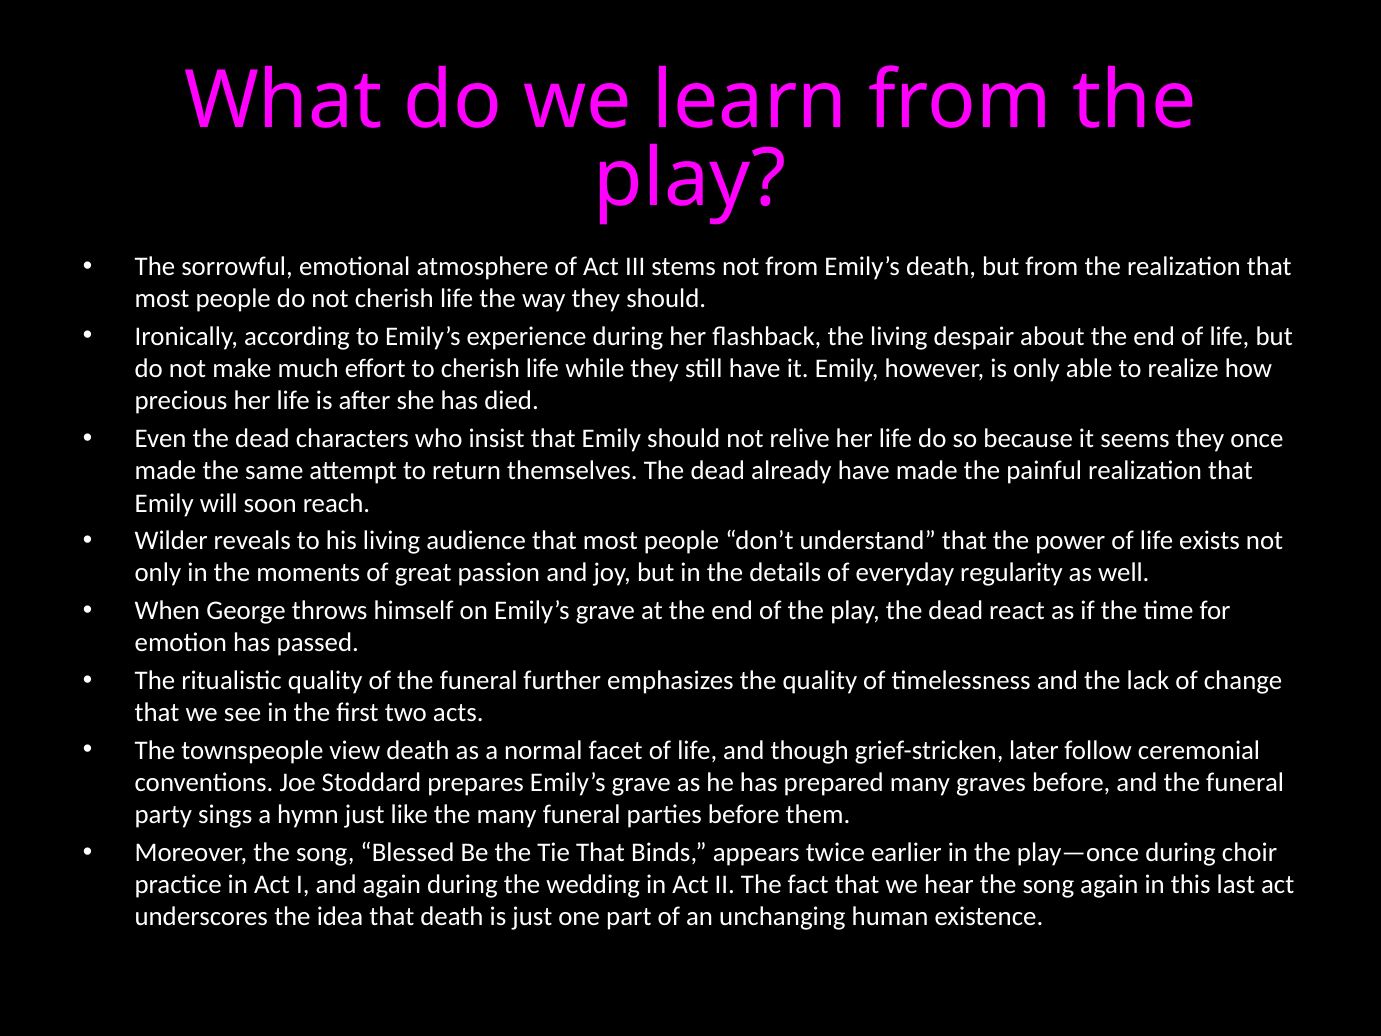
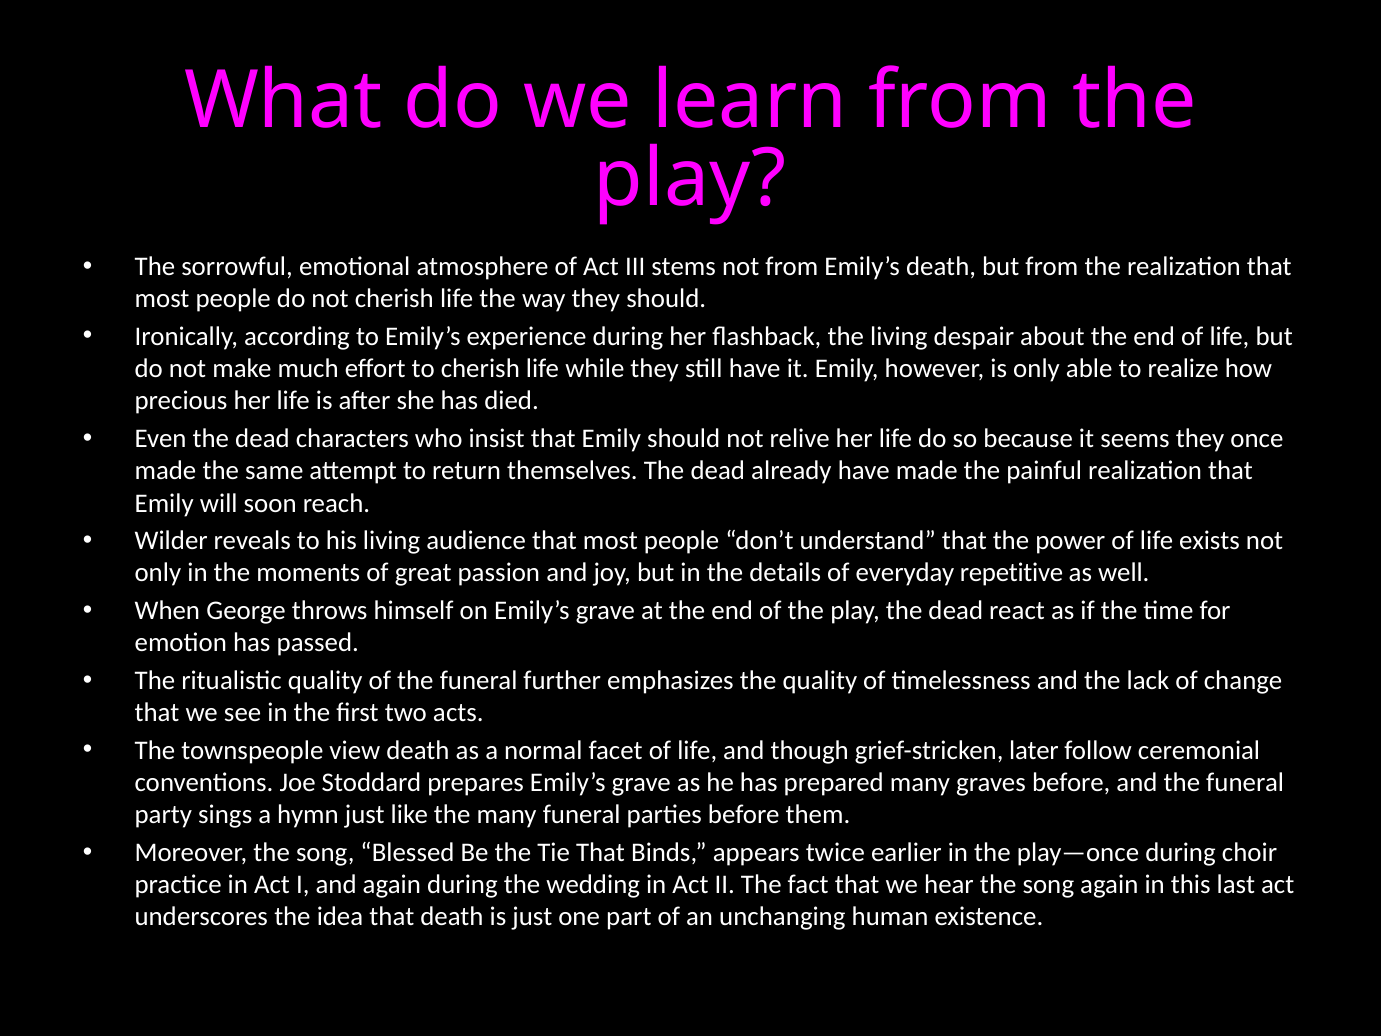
regularity: regularity -> repetitive (1012, 573)
